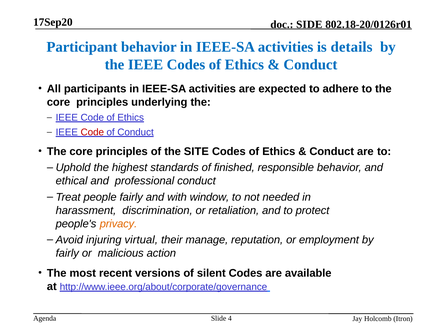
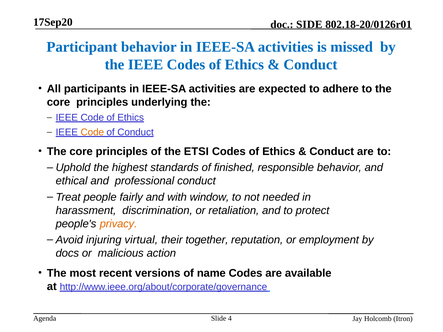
details: details -> missed (352, 47)
Code colour: red -> orange (92, 132)
SITE: SITE -> ETSI (196, 152)
manage: manage -> together (207, 240)
fairly: fairly -> docs (67, 253)
silent: silent -> name (211, 273)
